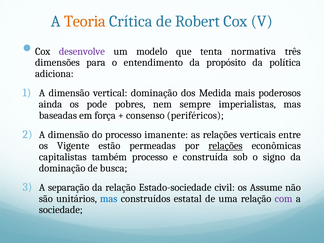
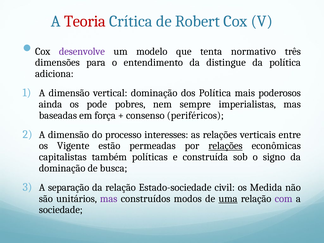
Teoria colour: orange -> red (85, 21)
normativa: normativa -> normativo (253, 51)
propósito: propósito -> distingue (226, 63)
dos Medida: Medida -> Política (215, 93)
imanente: imanente -> interesses (166, 135)
também processo: processo -> políticas (150, 157)
Assume: Assume -> Medida (266, 187)
mas colour: blue -> purple (109, 199)
estatal: estatal -> modos (188, 199)
uma underline: none -> present (228, 199)
